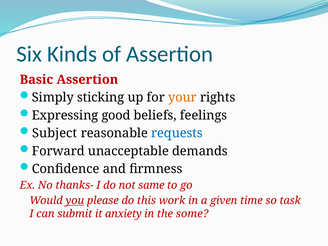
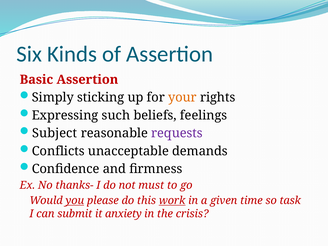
good: good -> such (116, 115)
requests colour: blue -> purple (177, 133)
Forward: Forward -> Conflicts (58, 151)
same: same -> must (151, 185)
work underline: none -> present (172, 201)
some: some -> crisis (192, 214)
